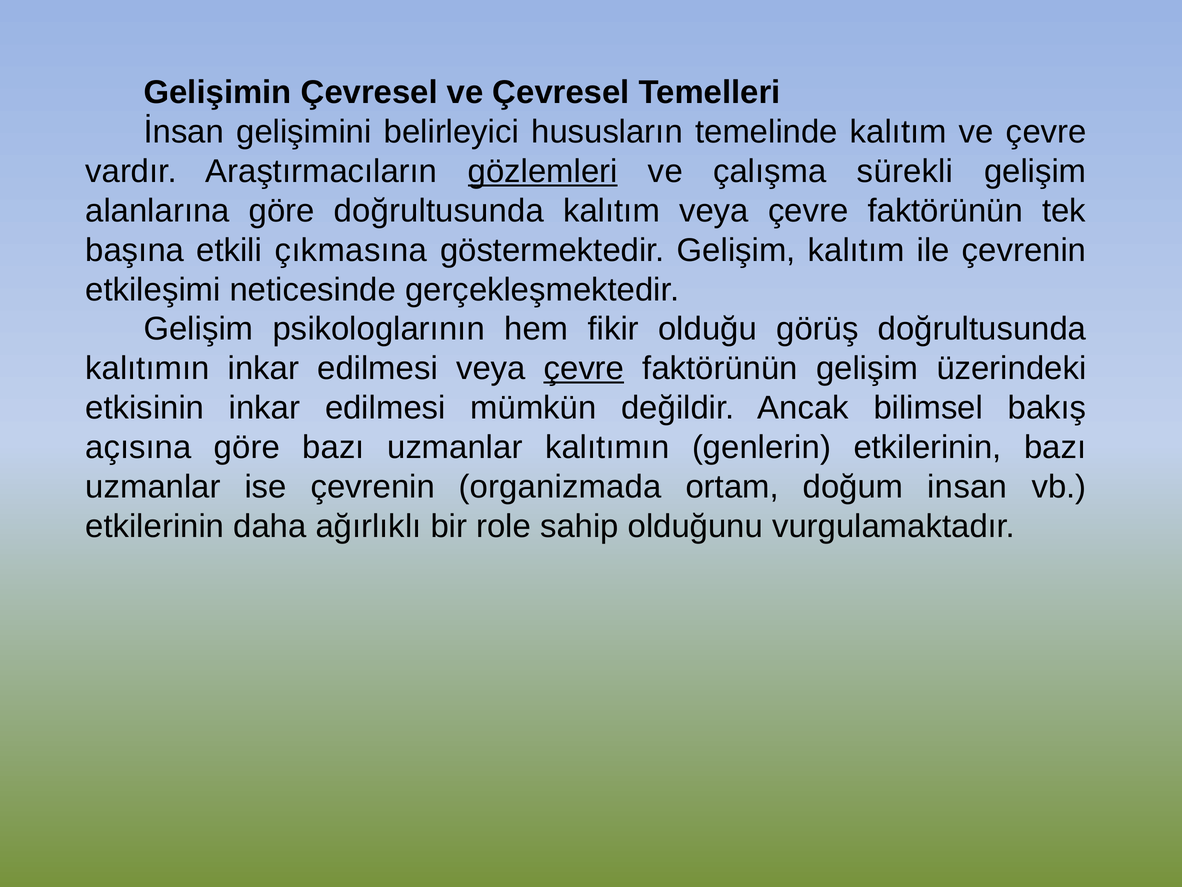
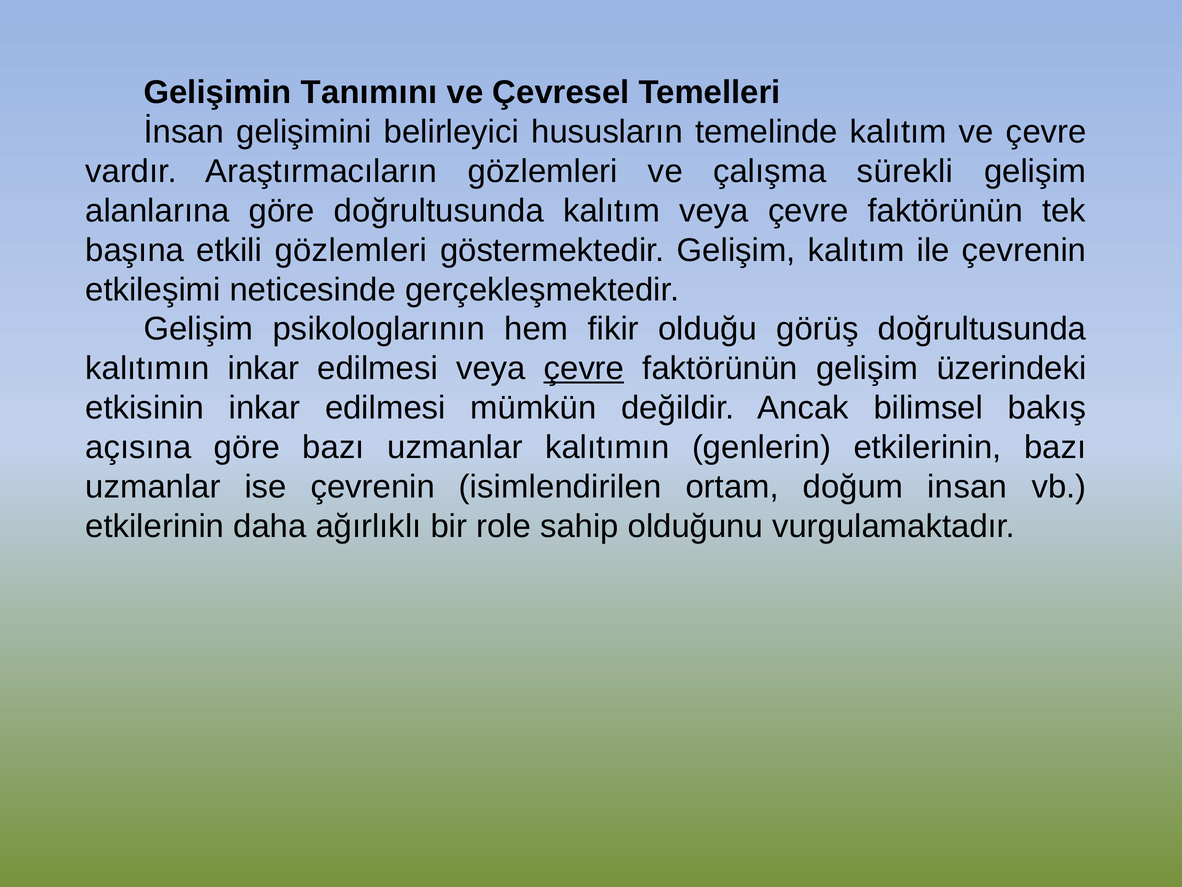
Gelişimin Çevresel: Çevresel -> Tanımını (369, 92)
gözlemleri underline: present -> none (543, 171)
etkili çıkmasına: çıkmasına -> gözlemleri (351, 250)
organizmada: organizmada -> isimlendirilen (560, 487)
